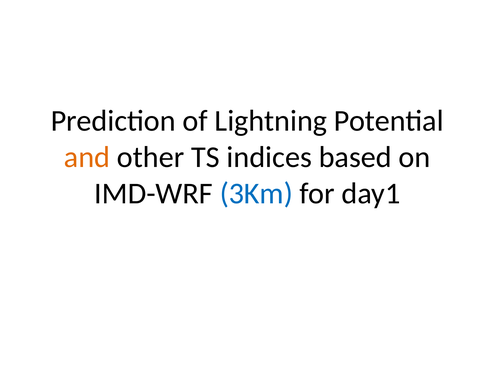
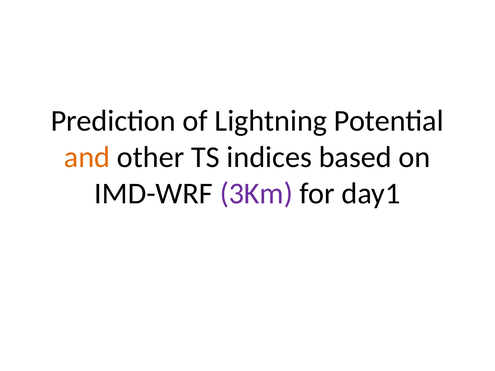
3Km colour: blue -> purple (256, 194)
